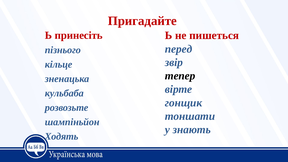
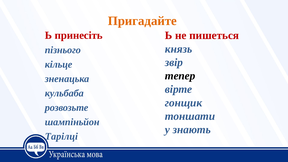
Пригадайте colour: red -> orange (142, 21)
перед: перед -> князь (179, 49)
Ходять: Ходять -> Тарілці (61, 136)
